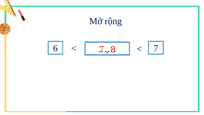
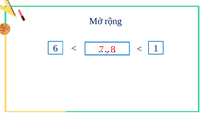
6 7: 7 -> 1 (156, 48)
